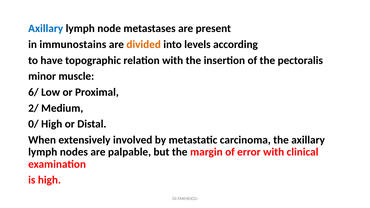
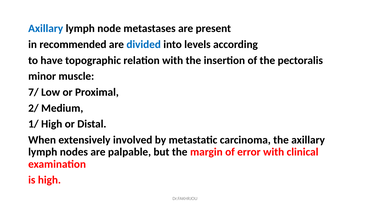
immunostains: immunostains -> recommended (73, 44)
divided colour: orange -> blue (144, 44)
6/: 6/ -> 7/ (33, 92)
0/: 0/ -> 1/ (33, 124)
